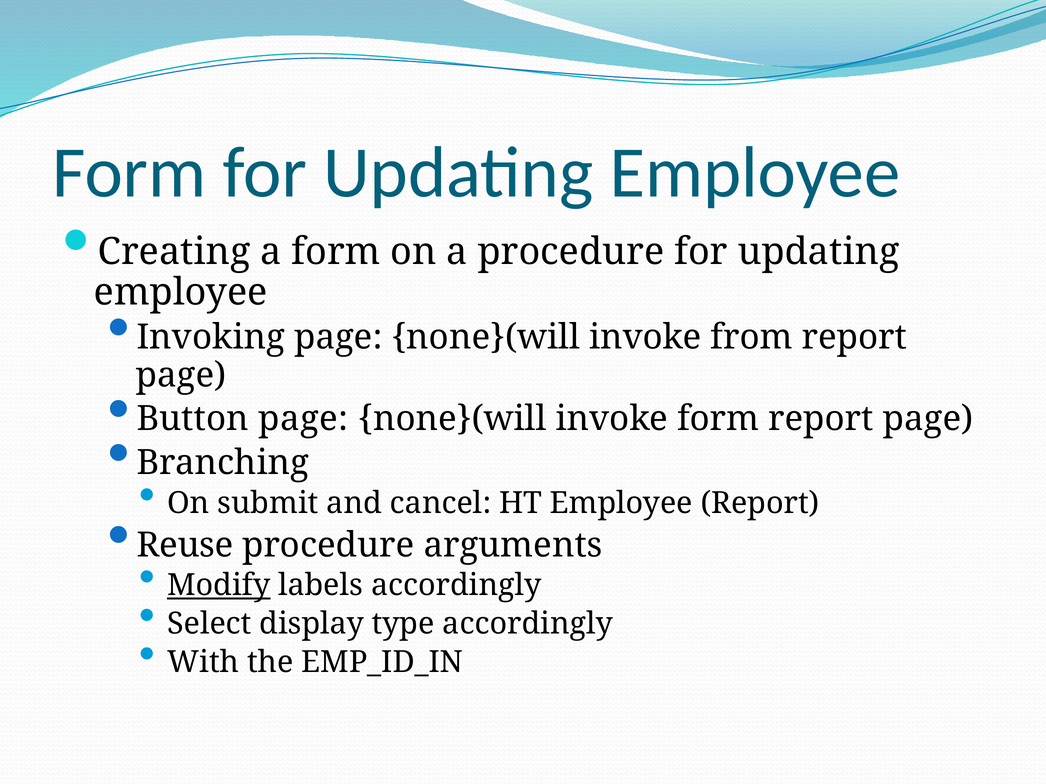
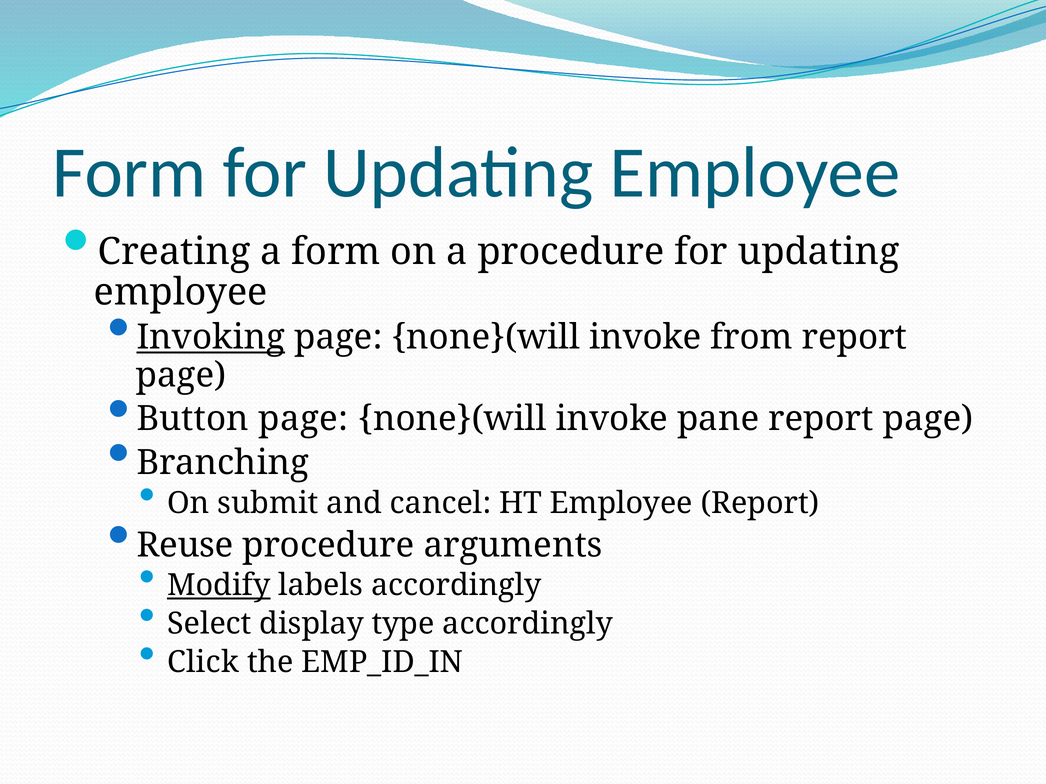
Invoking underline: none -> present (211, 338)
invoke form: form -> pane (718, 419)
With: With -> Click (203, 662)
